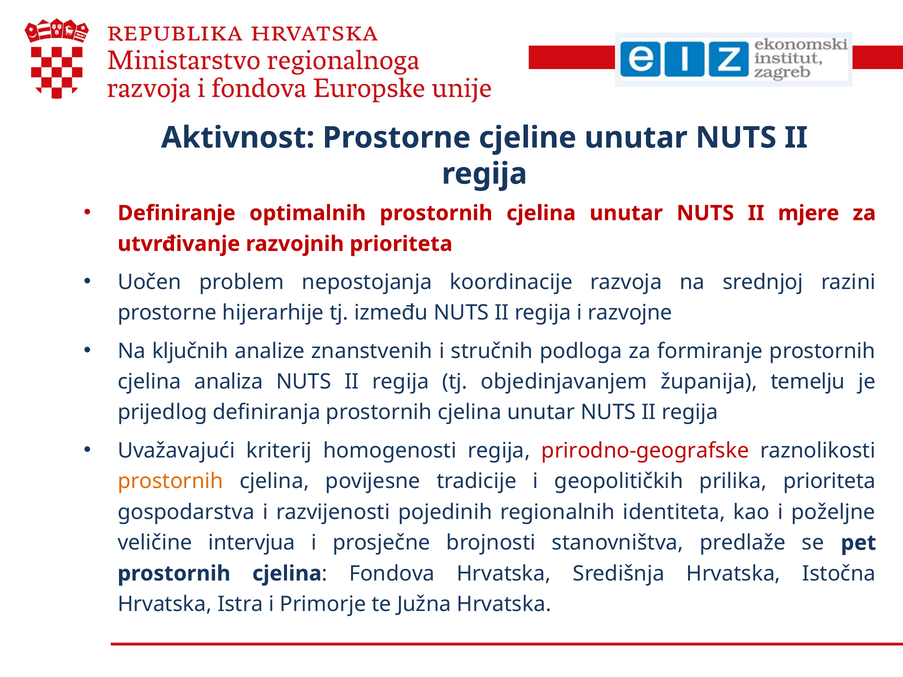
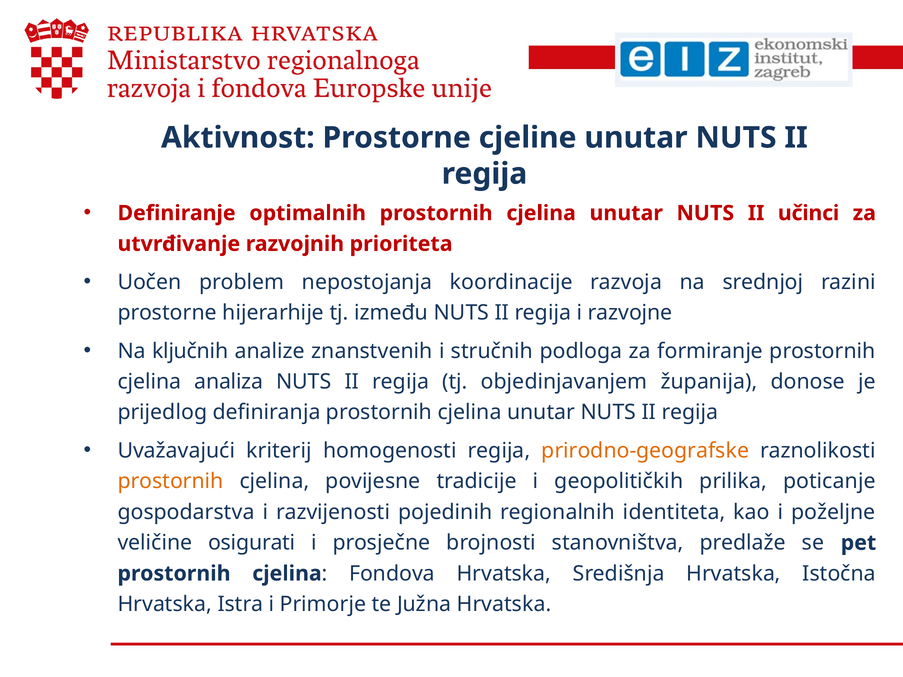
mjere: mjere -> učinci (809, 213)
temelju: temelju -> donose (808, 382)
prirodno-geografske colour: red -> orange (645, 451)
prilika prioriteta: prioriteta -> poticanje (829, 482)
intervjua: intervjua -> osigurati (252, 543)
